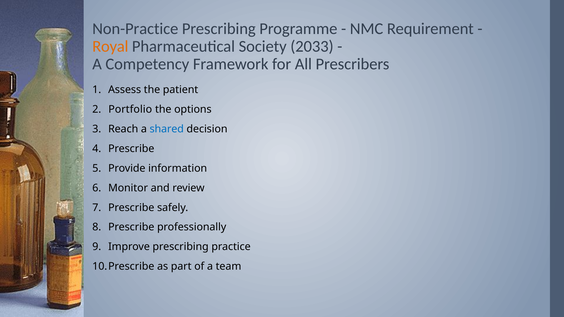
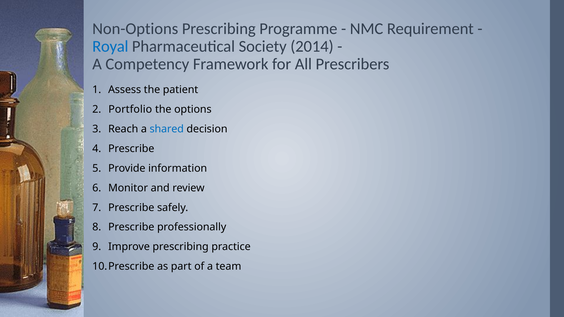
Non-Practice: Non-Practice -> Non-Options (135, 29)
Royal colour: orange -> blue (110, 47)
2033: 2033 -> 2014 (312, 47)
